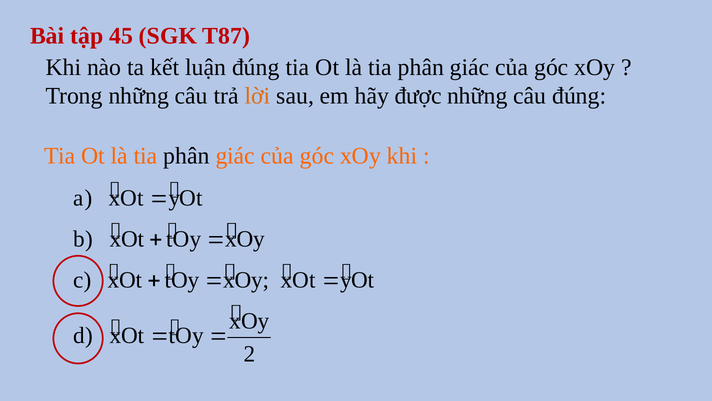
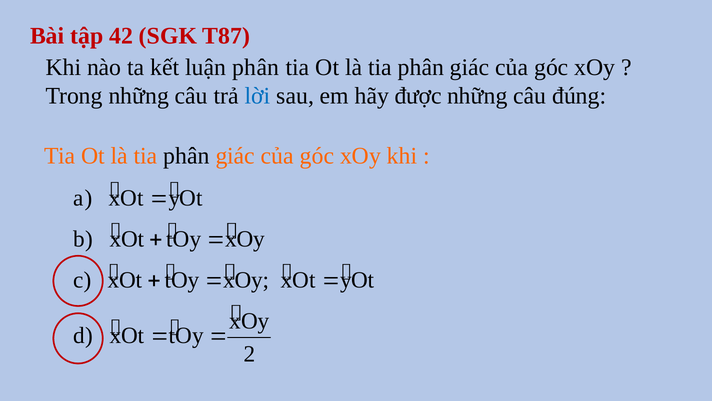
45: 45 -> 42 (121, 36)
luận đúng: đúng -> phân (256, 67)
lời colour: orange -> blue (258, 96)
